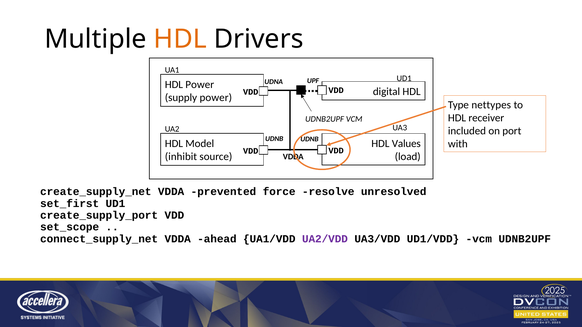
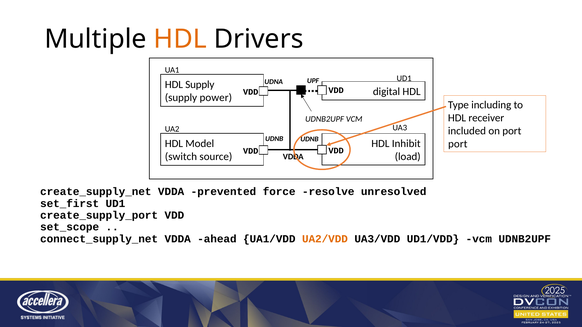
HDL Power: Power -> Supply (200, 85)
nettypes: nettypes -> including (491, 105)
Values: Values -> Inhibit (406, 144)
with: with -> port (458, 144)
inhibit: inhibit -> switch (181, 157)
UA2/VDD colour: purple -> orange (325, 239)
